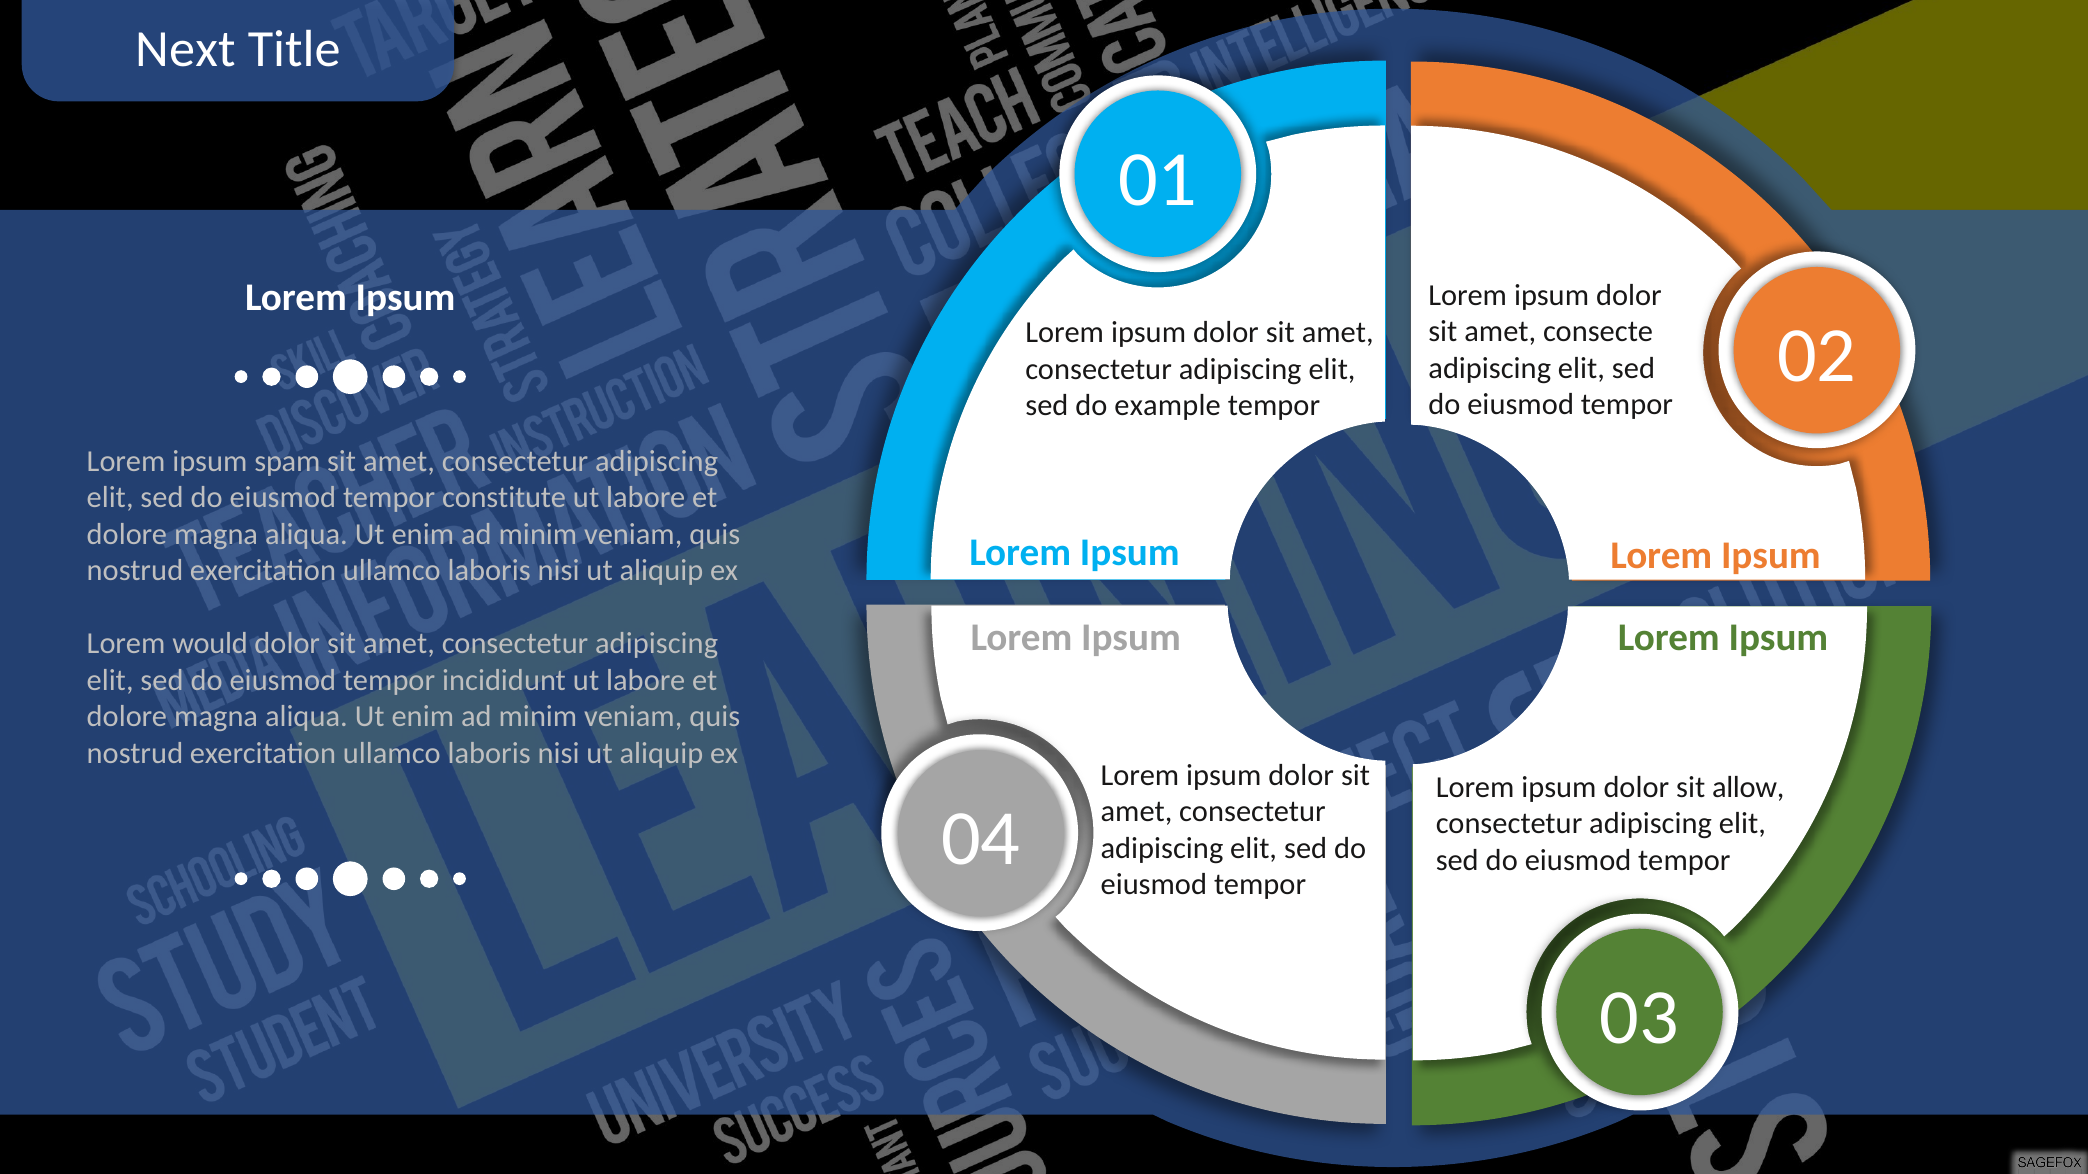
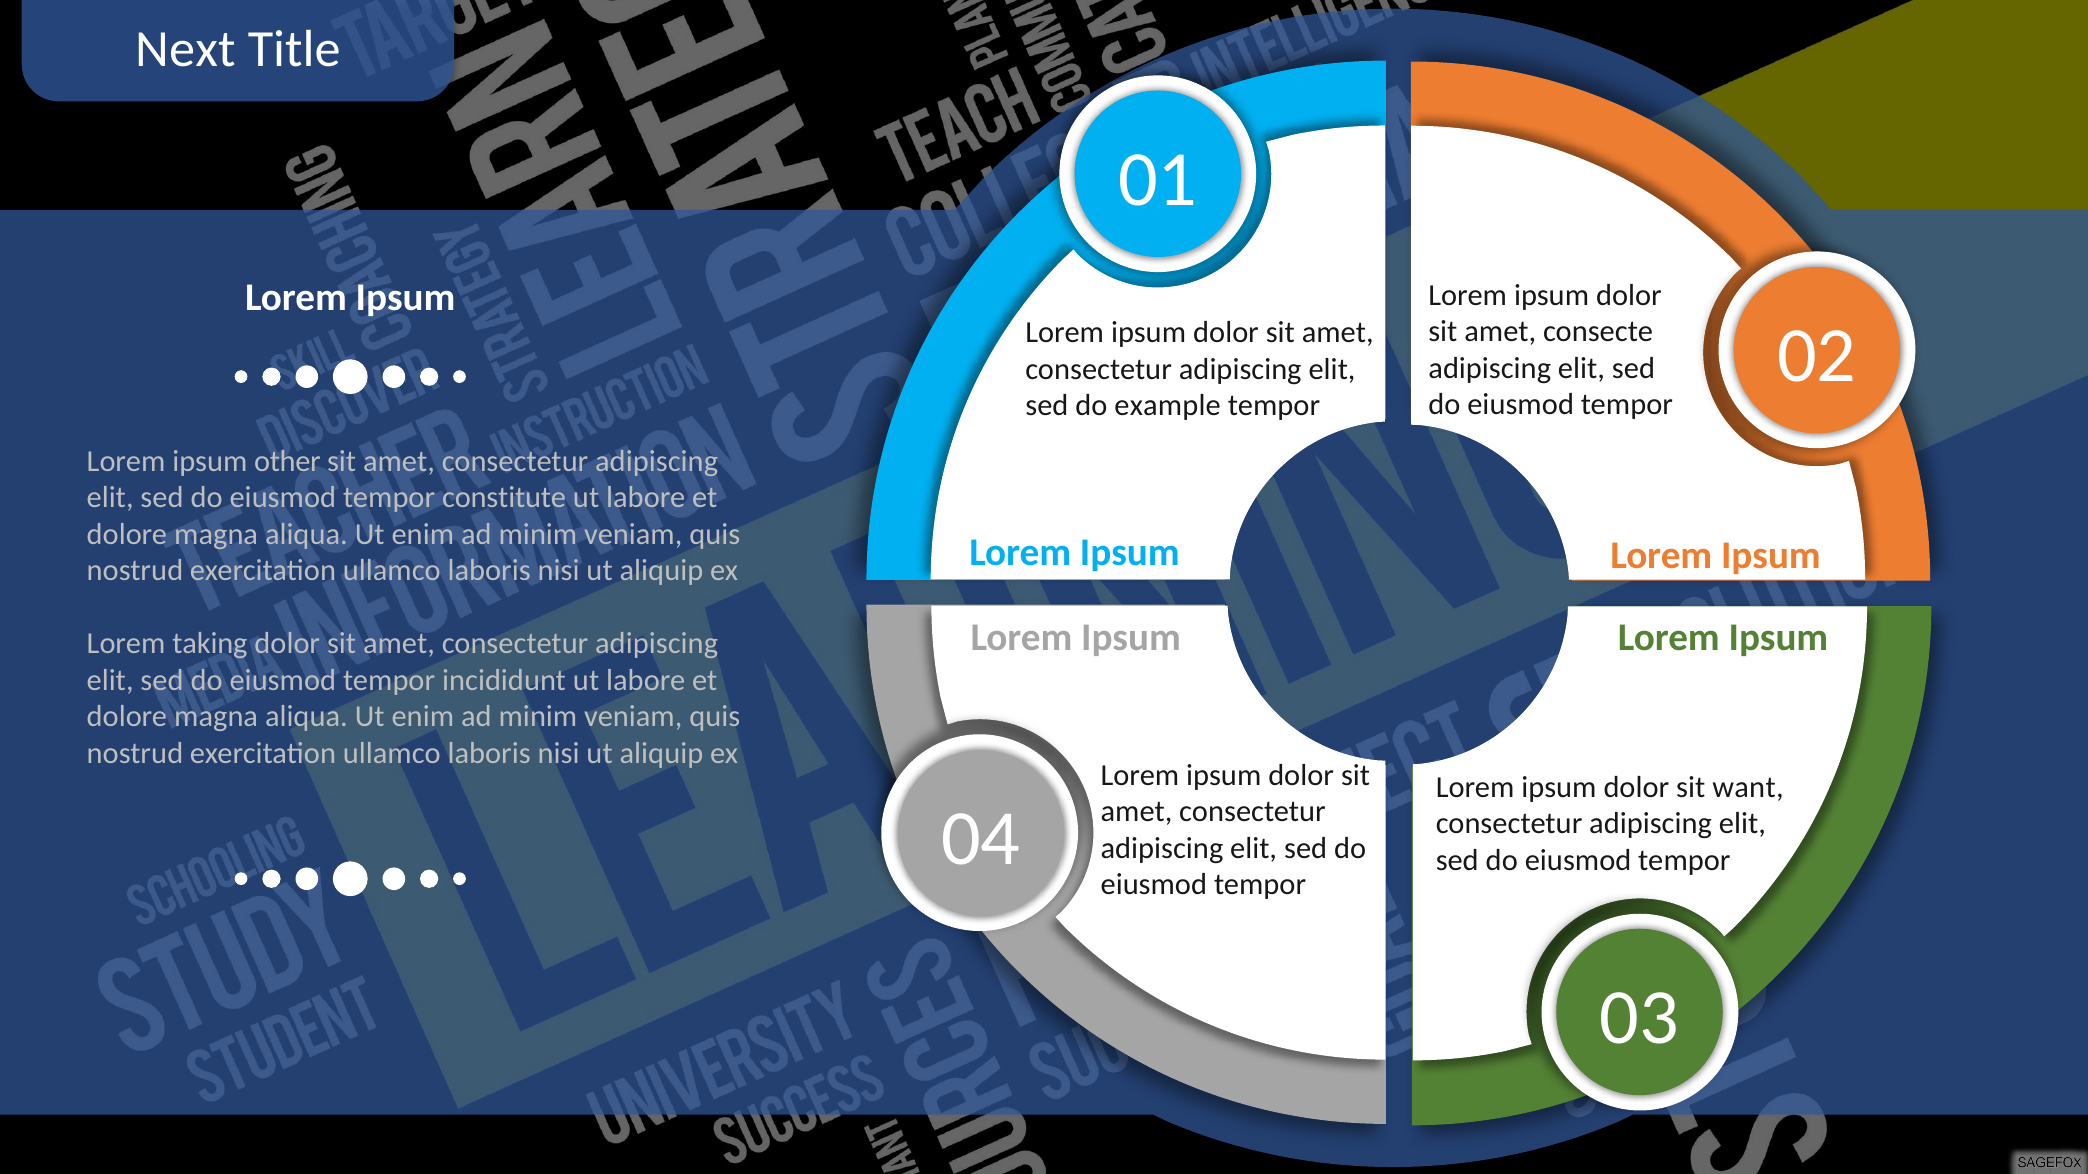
spam: spam -> other (287, 461)
would: would -> taking (210, 644)
allow: allow -> want (1748, 788)
